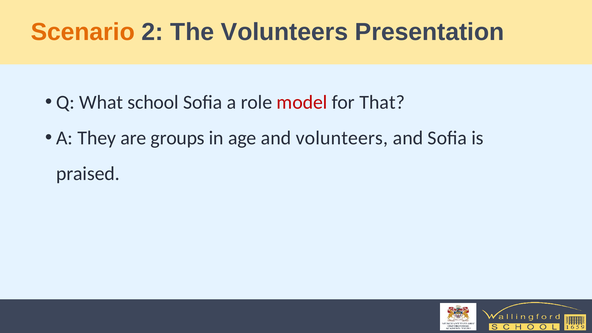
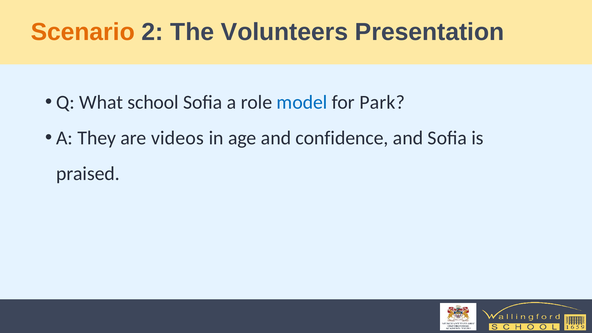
model colour: red -> blue (302, 102)
That: That -> Park (382, 102)
groups: groups -> videos (177, 138)
and volunteers: volunteers -> confidence (342, 138)
